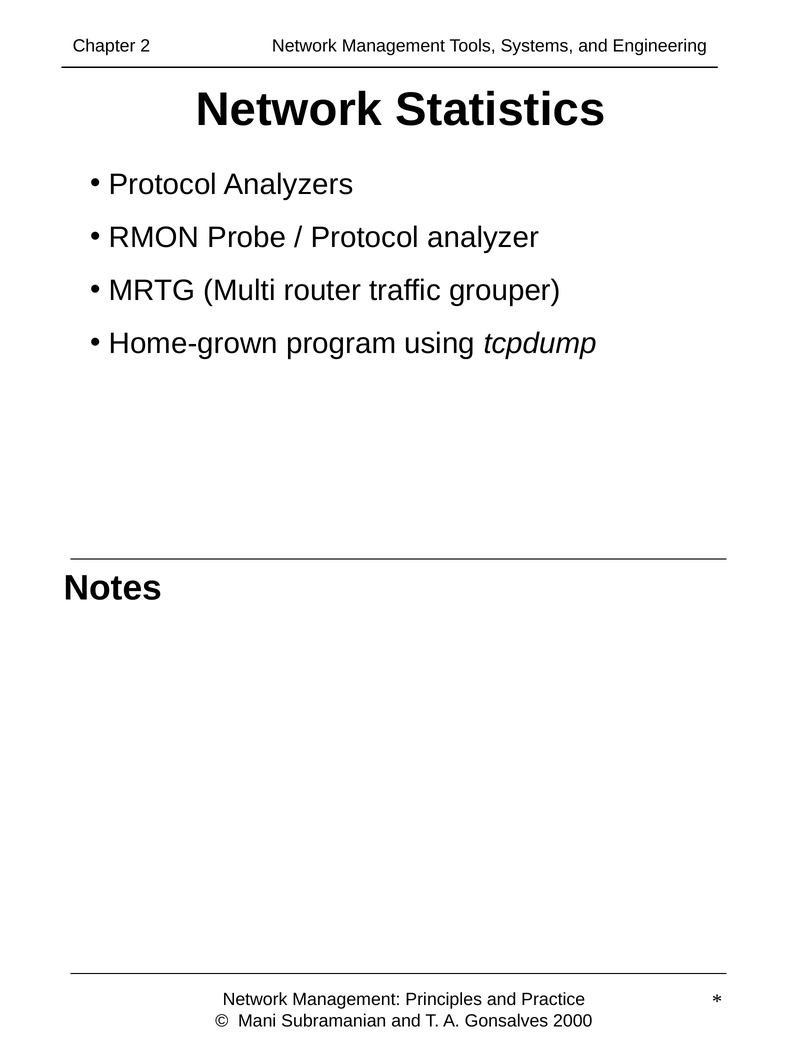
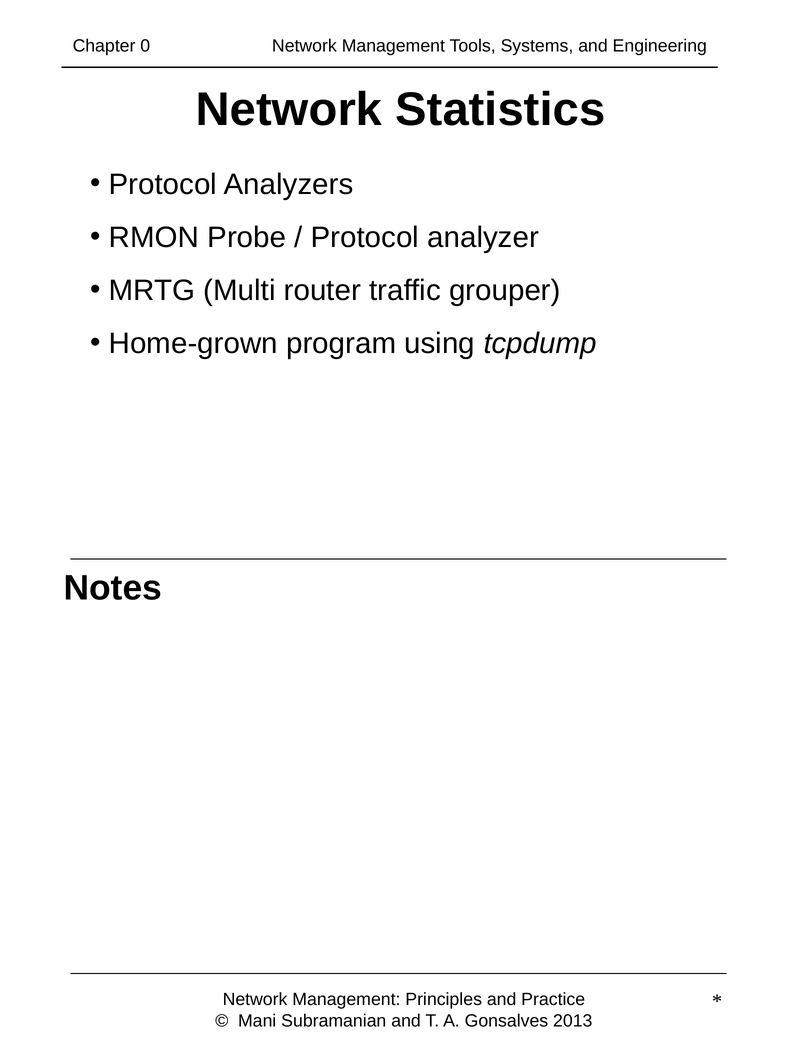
2: 2 -> 0 (145, 46)
2000: 2000 -> 2013 (573, 1021)
